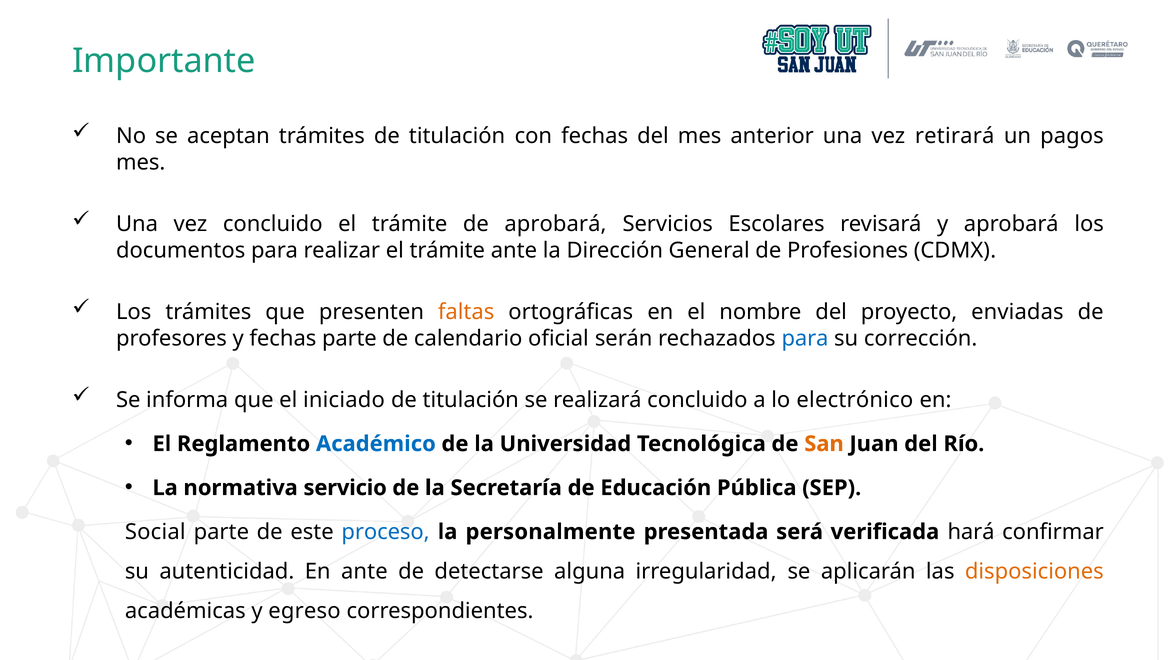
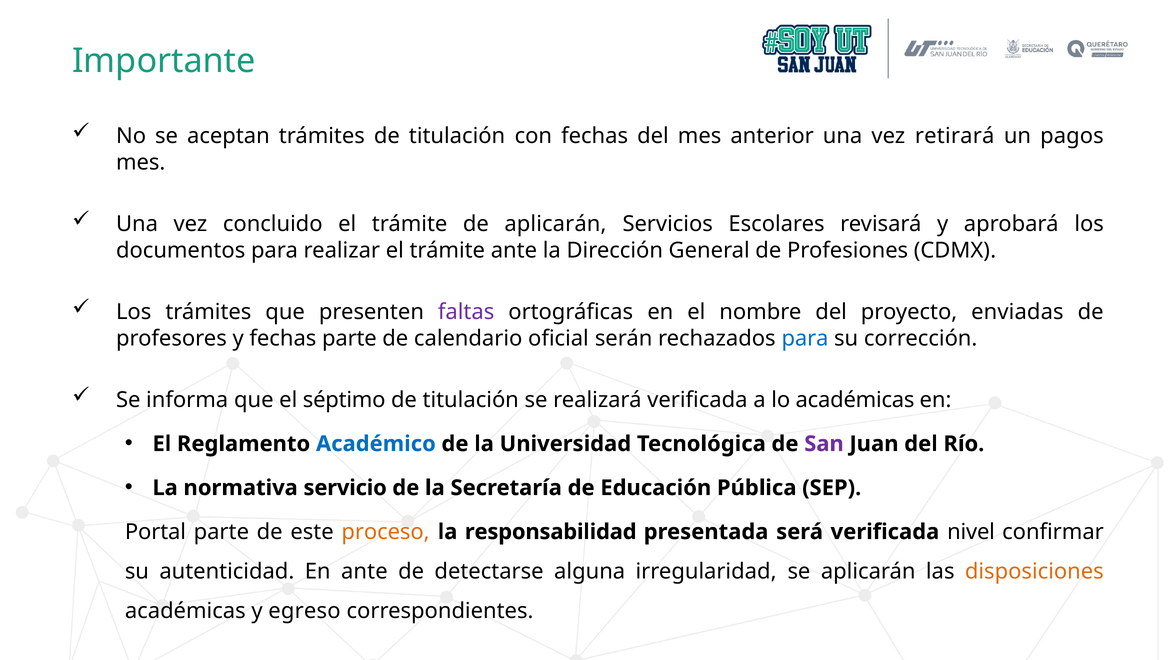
de aprobará: aprobará -> aplicarán (555, 224)
faltas colour: orange -> purple (466, 312)
iniciado: iniciado -> séptimo (344, 400)
realizará concluido: concluido -> verificada (697, 400)
lo electrónico: electrónico -> académicas (855, 400)
San colour: orange -> purple (824, 444)
Social: Social -> Portal (155, 532)
proceso colour: blue -> orange (386, 532)
personalmente: personalmente -> responsabilidad (551, 532)
hará: hará -> nivel (971, 532)
